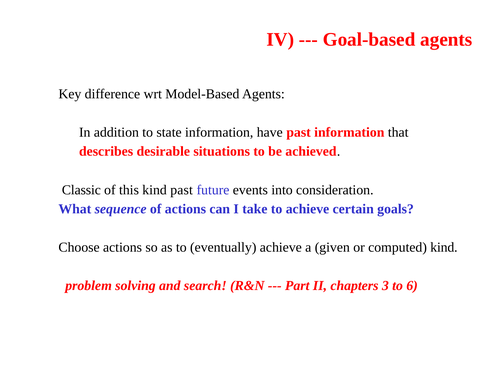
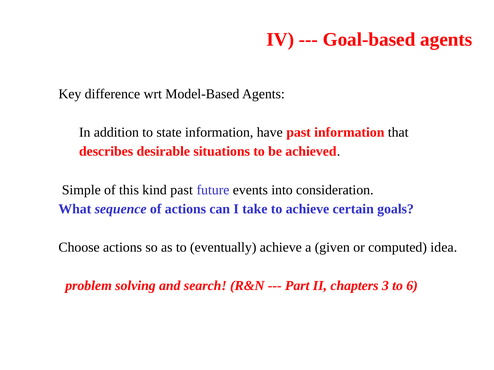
Classic: Classic -> Simple (81, 190)
computed kind: kind -> idea (444, 248)
